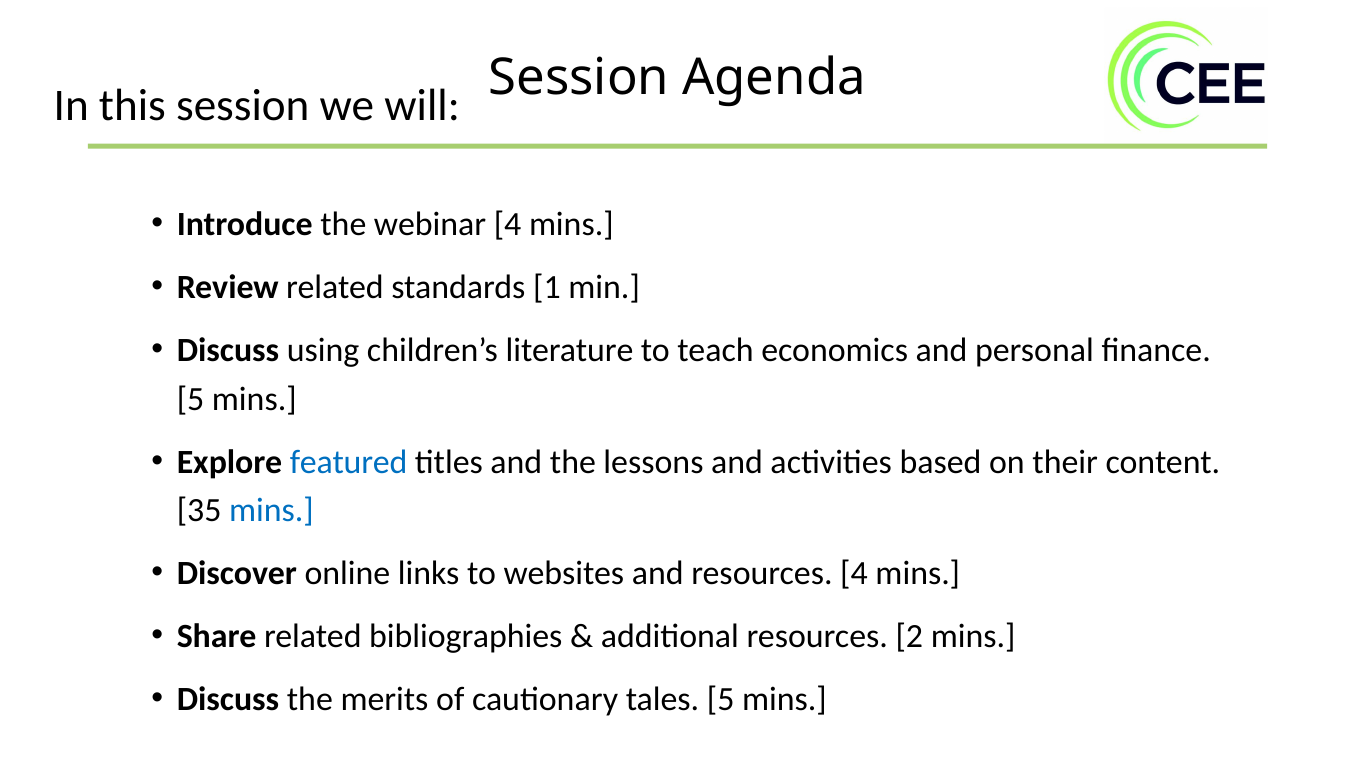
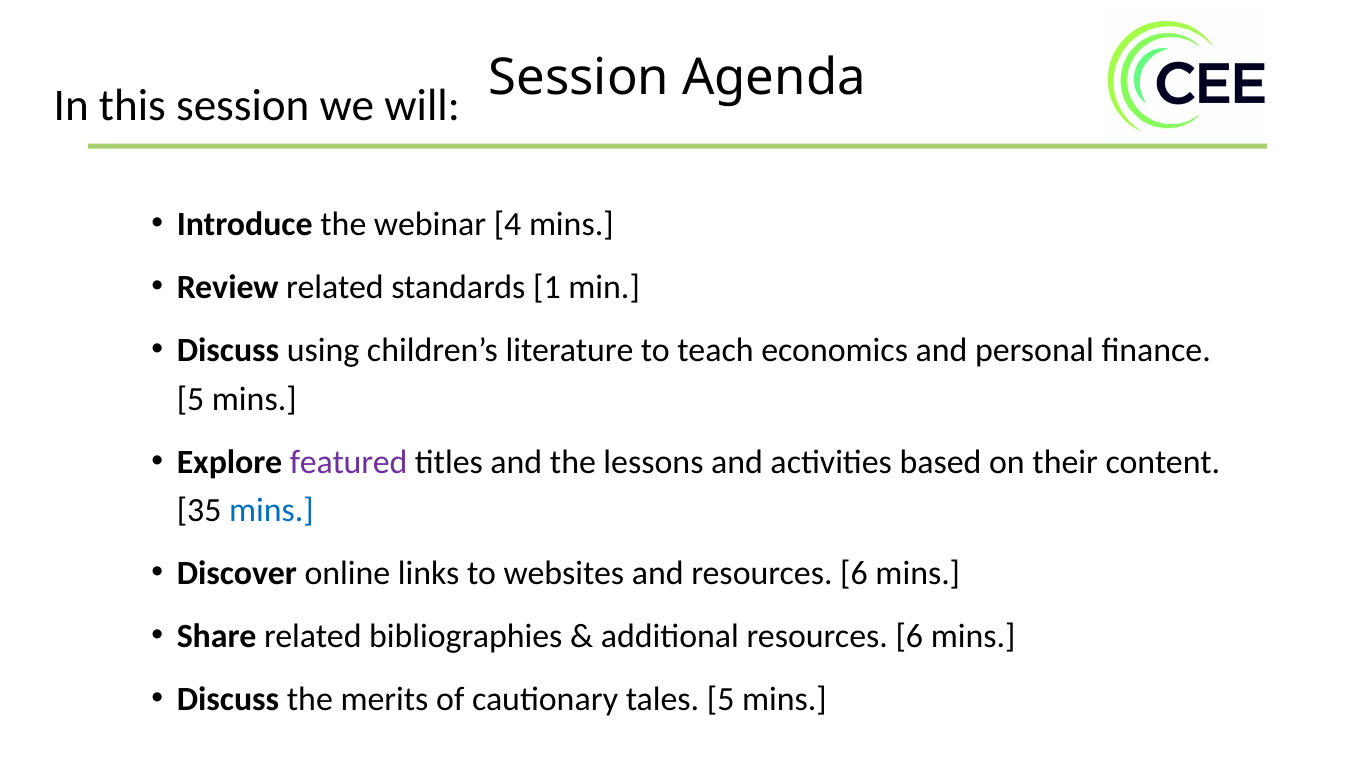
featured colour: blue -> purple (349, 462)
and resources 4: 4 -> 6 (854, 574)
additional resources 2: 2 -> 6 (909, 637)
